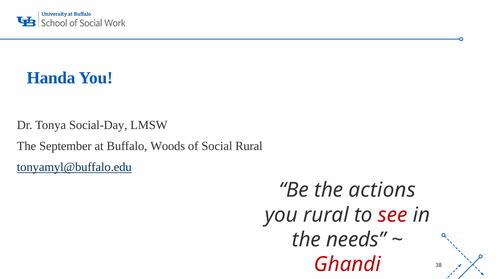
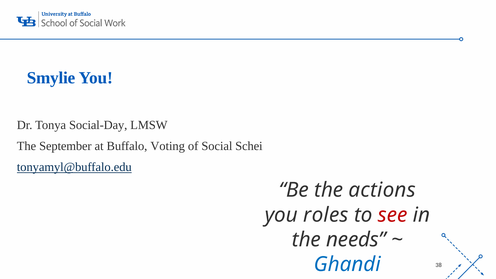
Handa: Handa -> Smylie (51, 78)
Woods: Woods -> Voting (168, 146)
Social Rural: Rural -> Schei (249, 146)
you rural: rural -> roles (326, 215)
Ghandi colour: red -> blue (347, 264)
